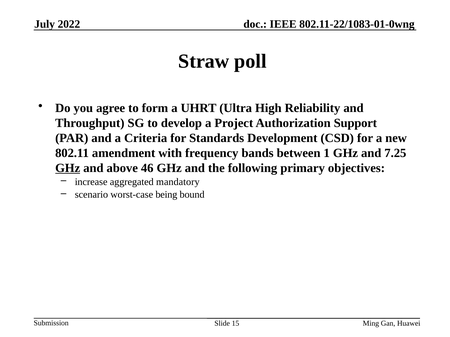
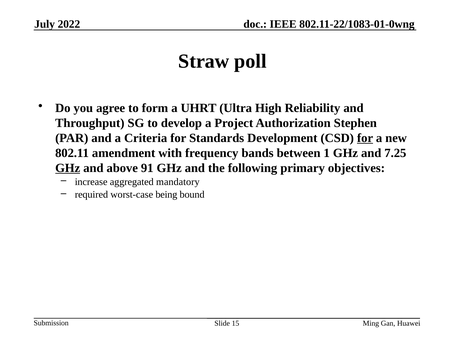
Support: Support -> Stephen (355, 123)
for underline: none -> present (365, 138)
46: 46 -> 91 (147, 168)
scenario: scenario -> required (91, 195)
